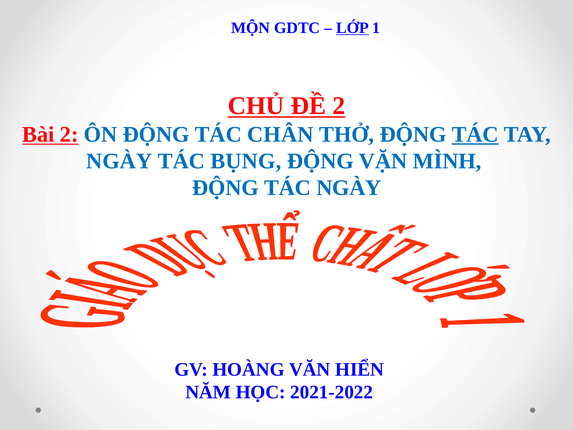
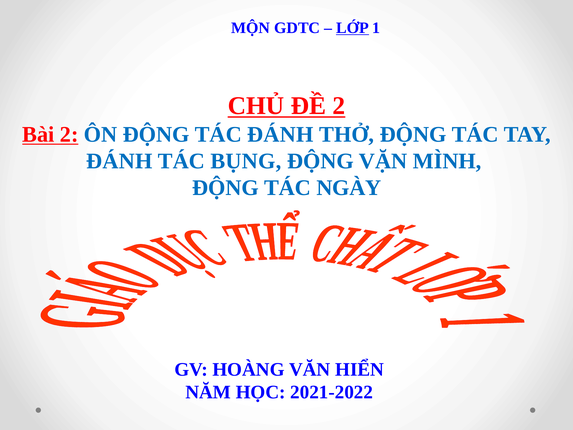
TÁC CHÂN: CHÂN -> ĐÁNH (280, 134)
TÁC underline: present -> none (475, 134)
NGÀY: NGÀY -> ĐÁNH (119, 161)
